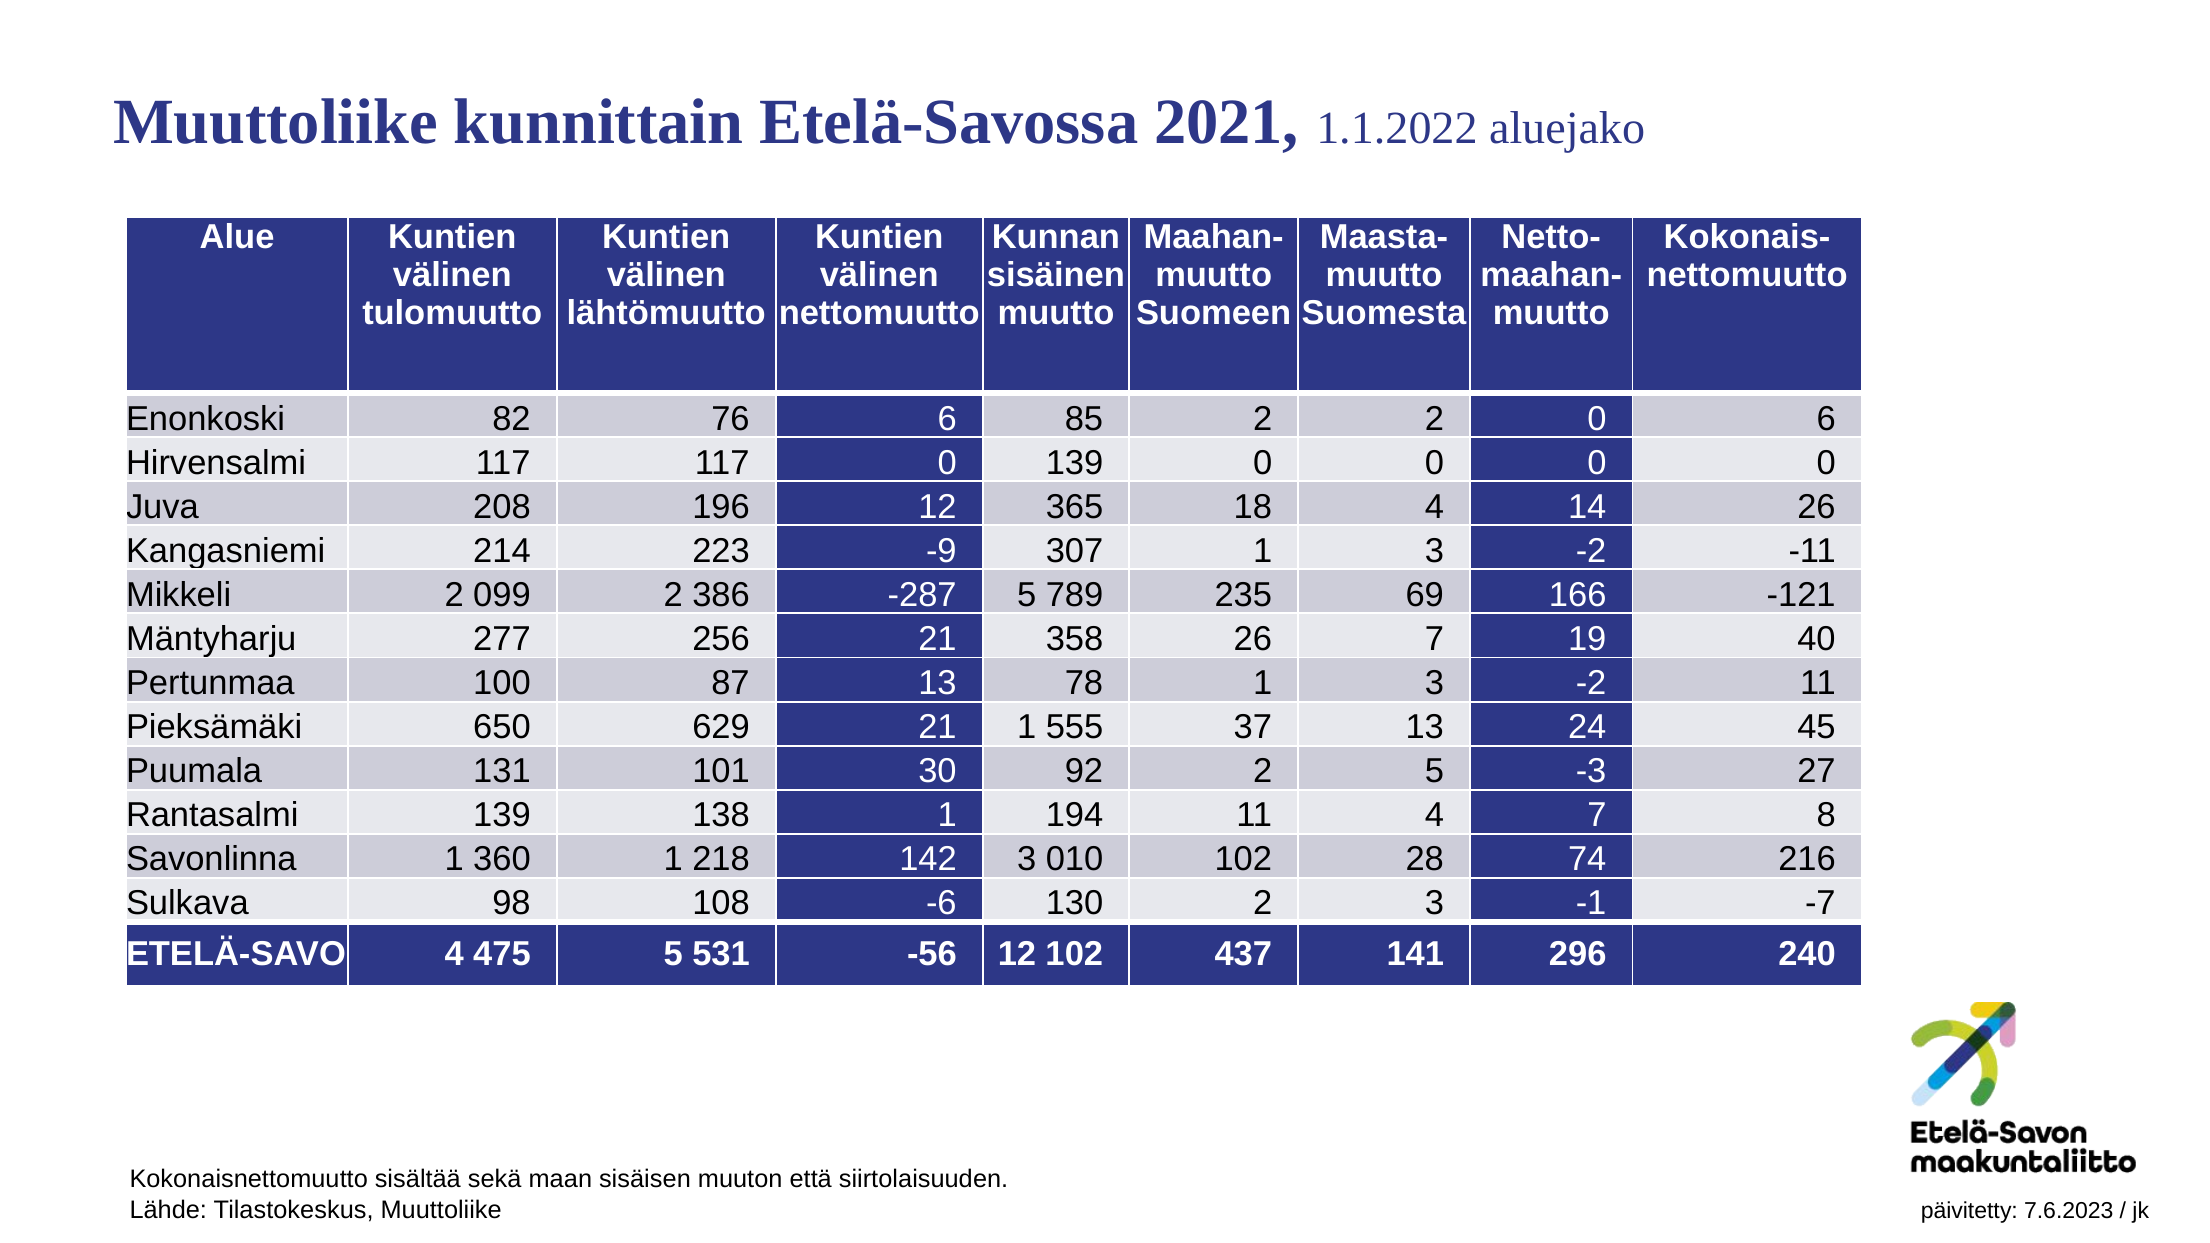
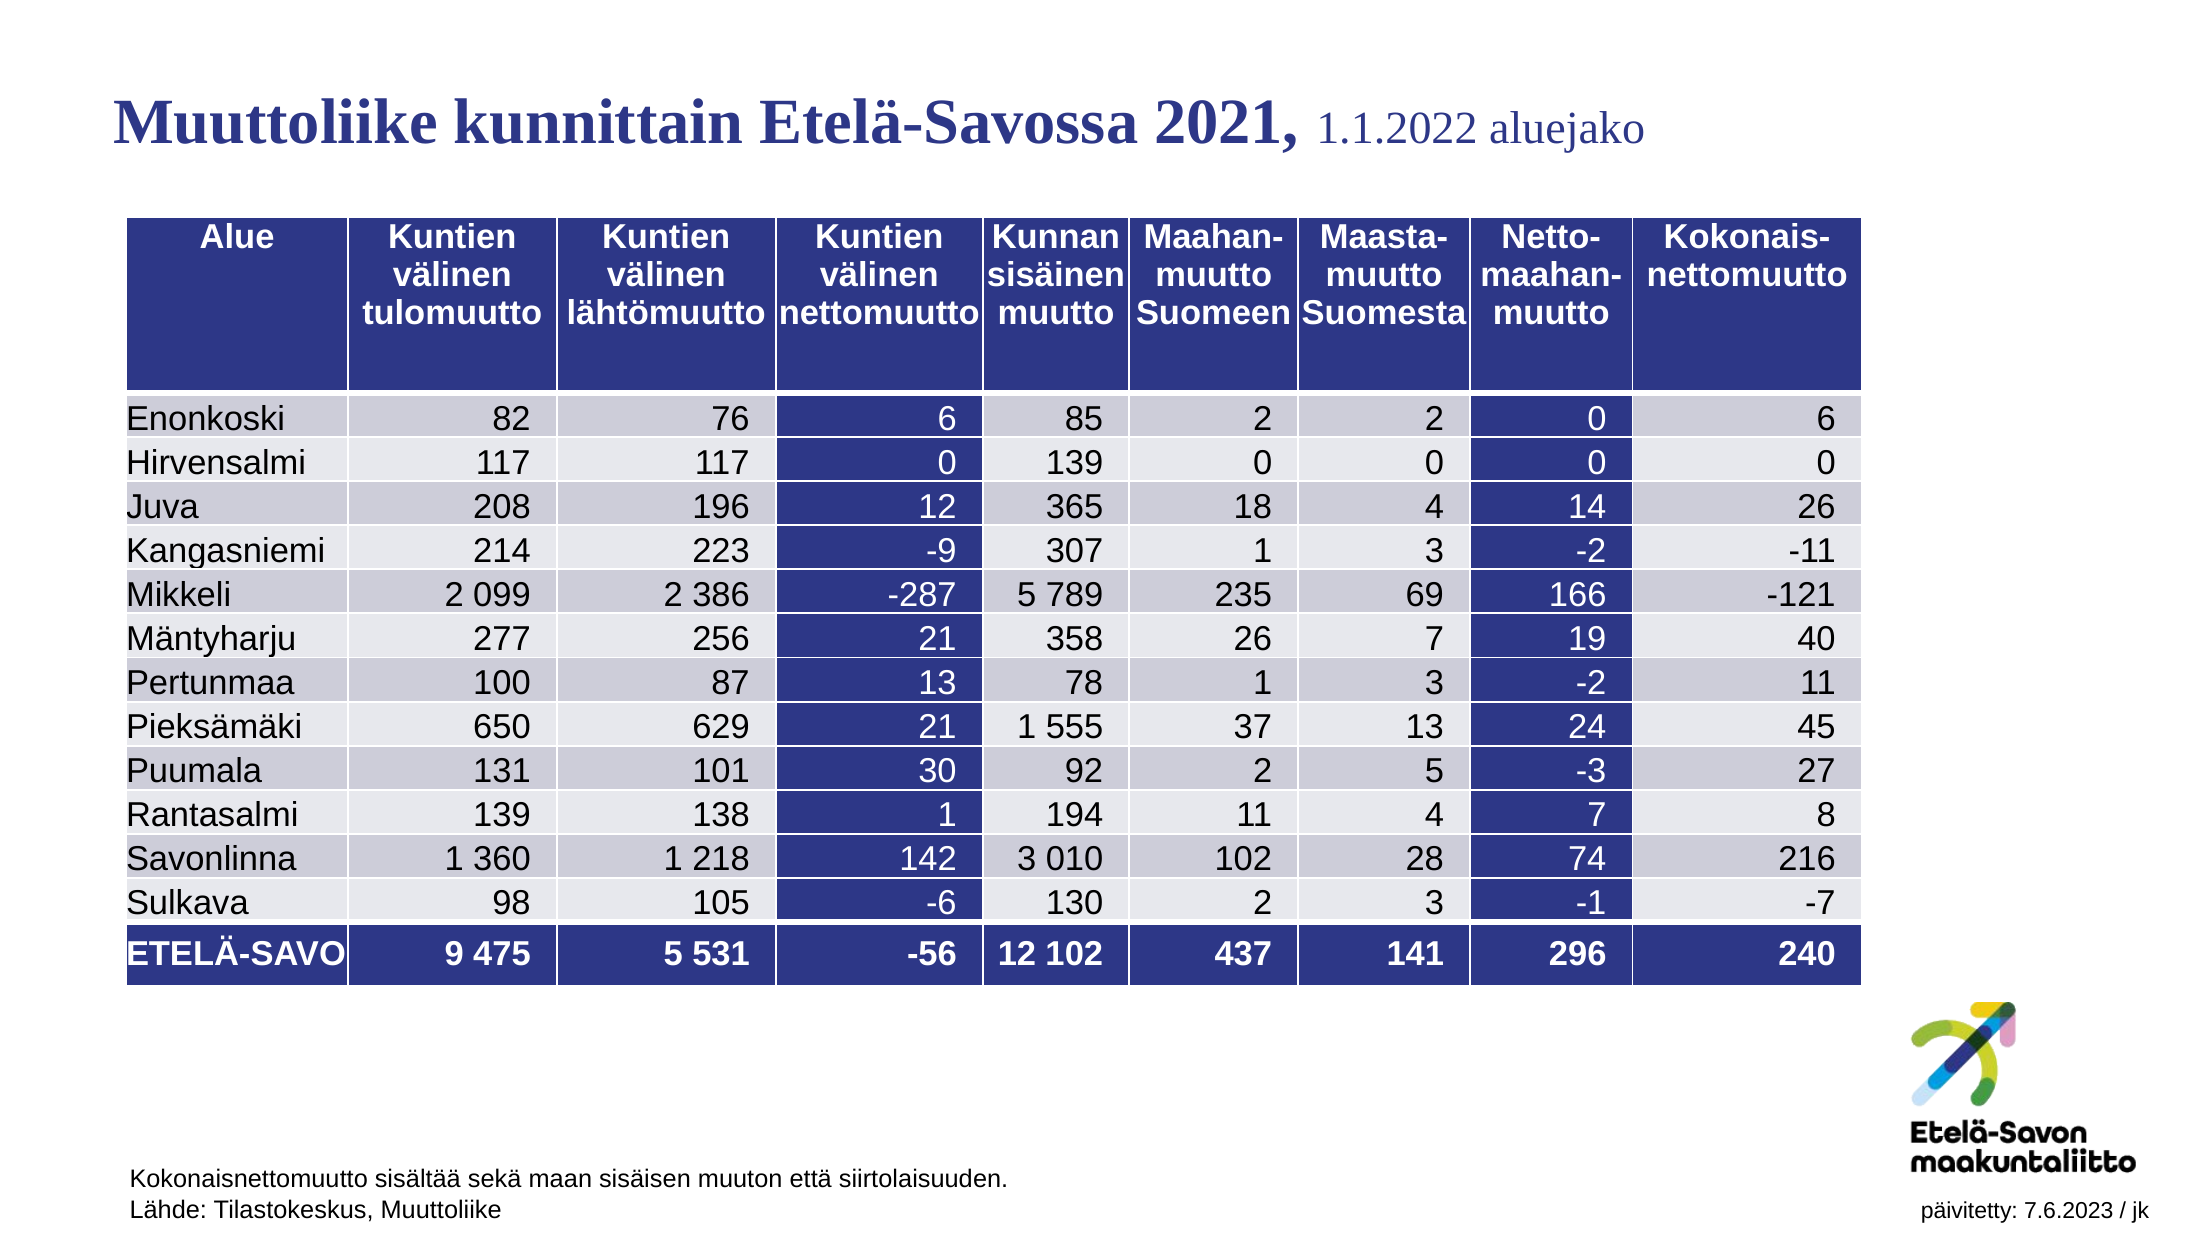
108: 108 -> 105 (721, 903)
ETELÄ-SAVO 4: 4 -> 9 (454, 955)
